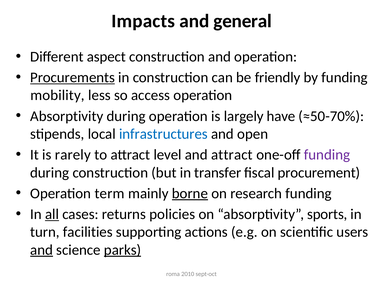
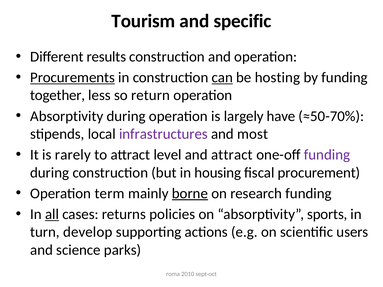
Impacts: Impacts -> Tourism (143, 21)
general: general -> specific (243, 21)
aspect: aspect -> results (106, 57)
can underline: none -> present (222, 78)
friendly: friendly -> hosting (277, 78)
mobility: mobility -> together (58, 95)
access: access -> return (151, 95)
infrastructures colour: blue -> purple (163, 134)
open: open -> most (253, 134)
transfer: transfer -> housing (218, 173)
facilities: facilities -> develop (88, 232)
and underline: present -> none (42, 250)
parks underline: present -> none (123, 250)
